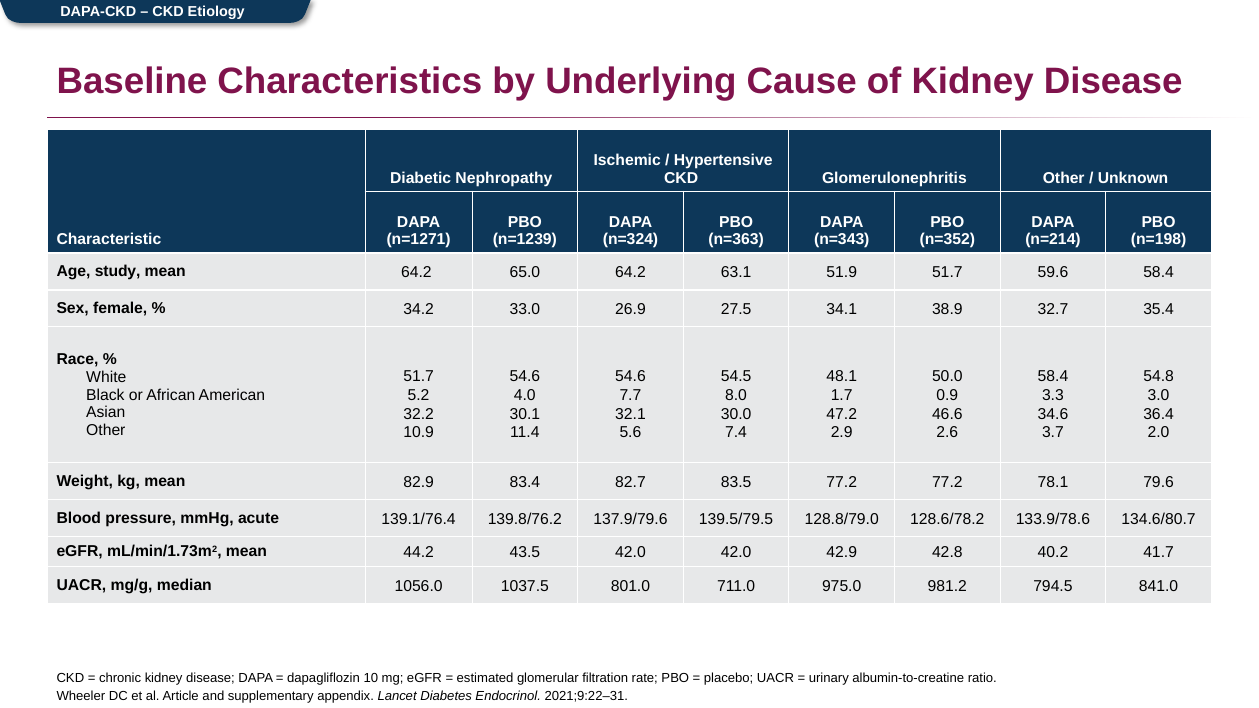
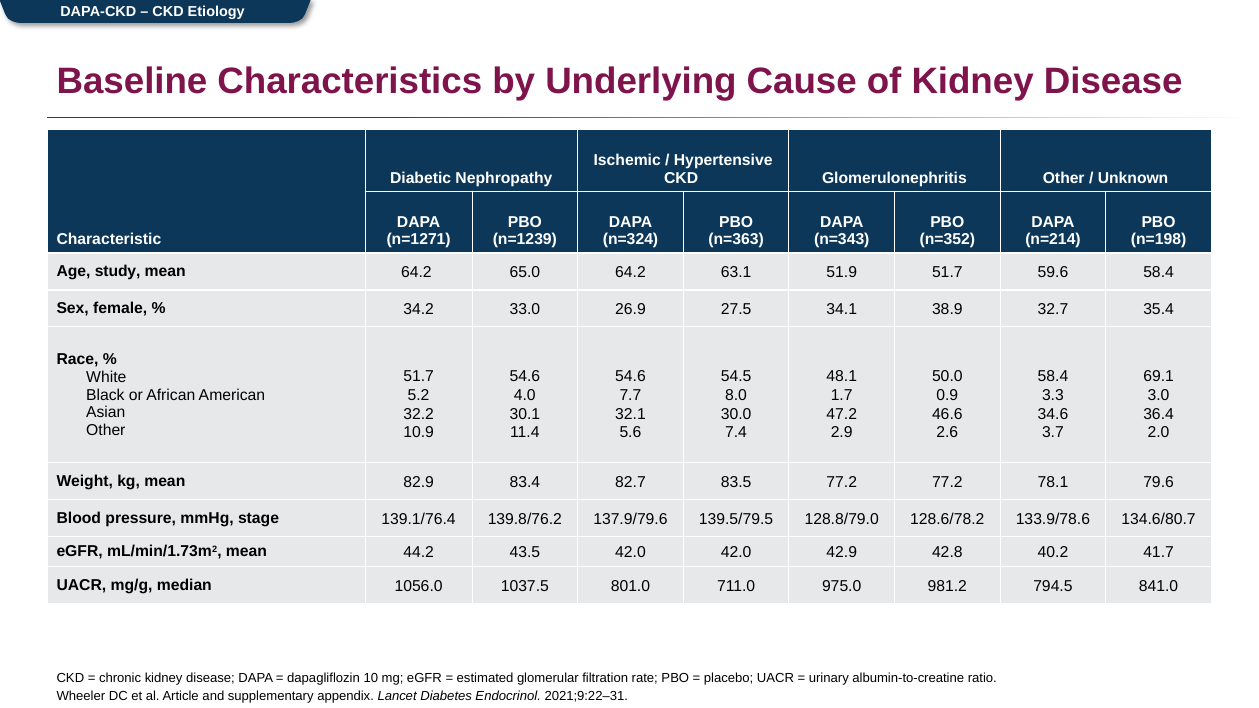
54.8: 54.8 -> 69.1 (1159, 376)
acute: acute -> stage (259, 518)
